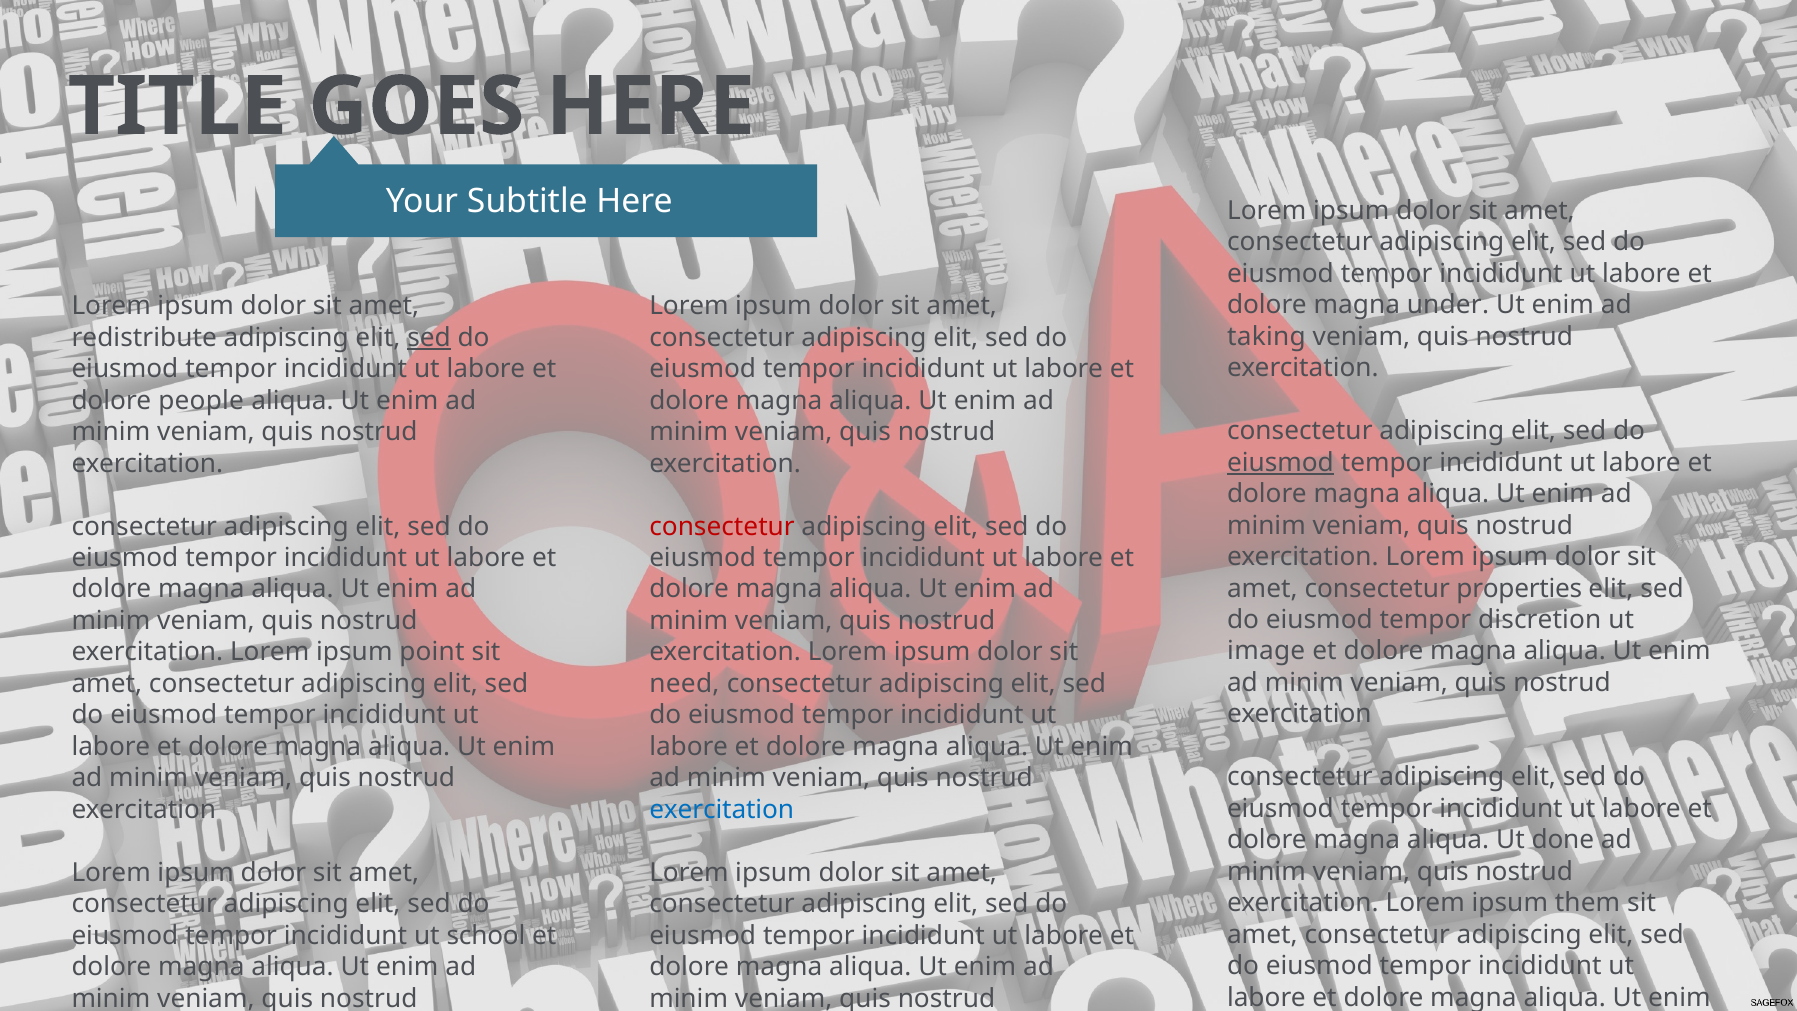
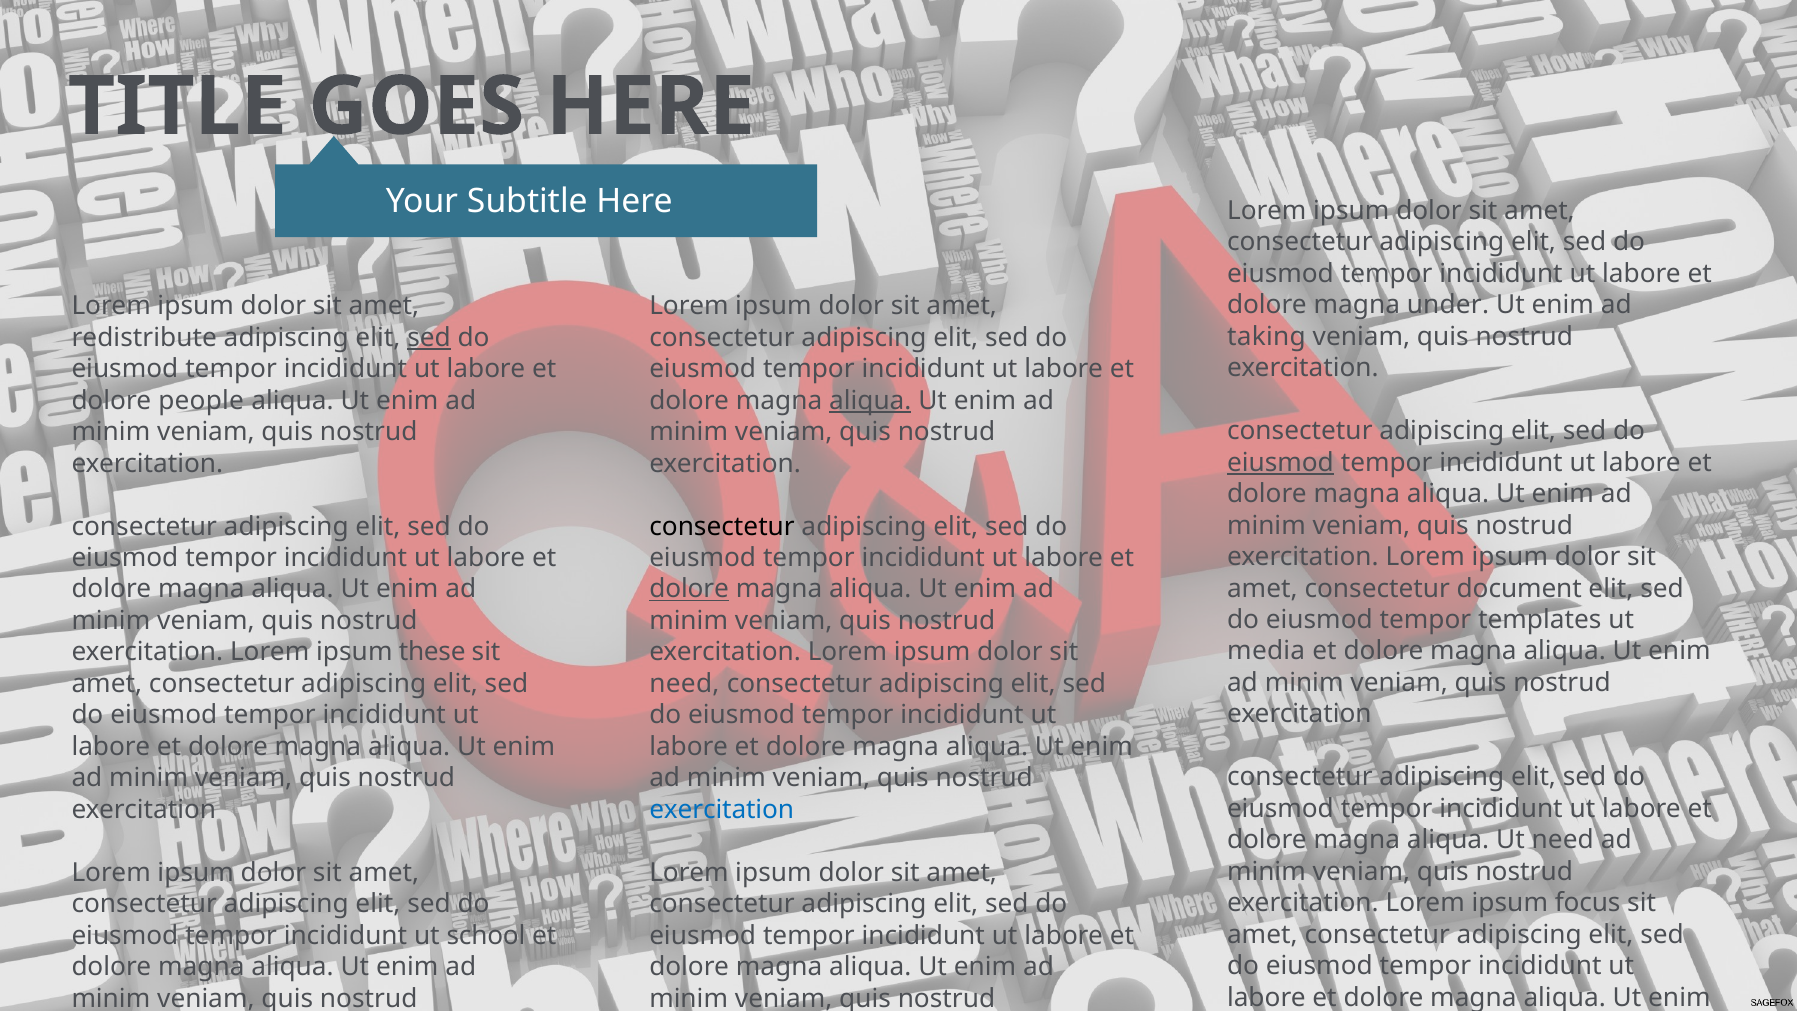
aliqua underline: none -> present (870, 400)
consectetur colour: red -> black (722, 526)
properties: properties -> document (1519, 588)
dolore underline: none -> present (689, 589)
discretion: discretion -> templates (1540, 620)
image: image -> media (1266, 651)
point: point -> these (432, 652)
Ut done: done -> need (1563, 840)
them: them -> focus (1588, 903)
